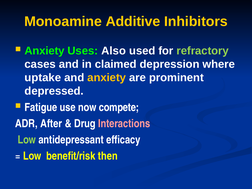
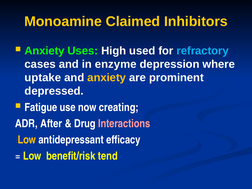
Additive: Additive -> Claimed (133, 22)
Also: Also -> High (114, 51)
refractory colour: light green -> light blue (203, 51)
claimed: claimed -> enzyme (116, 64)
compete: compete -> creating (119, 107)
Low colour: light green -> yellow (27, 140)
then: then -> tend (108, 156)
